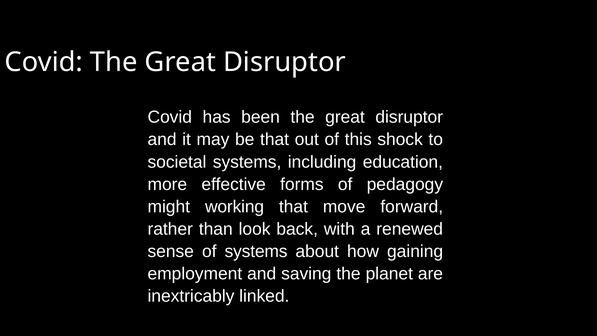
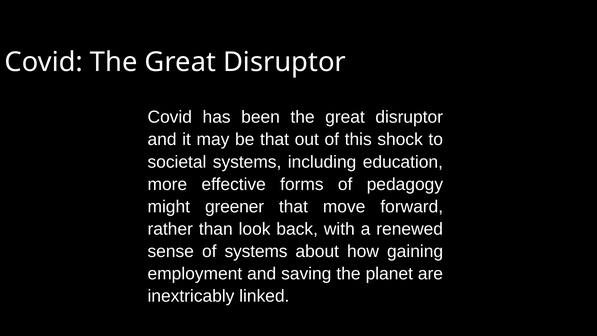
working: working -> greener (235, 207)
